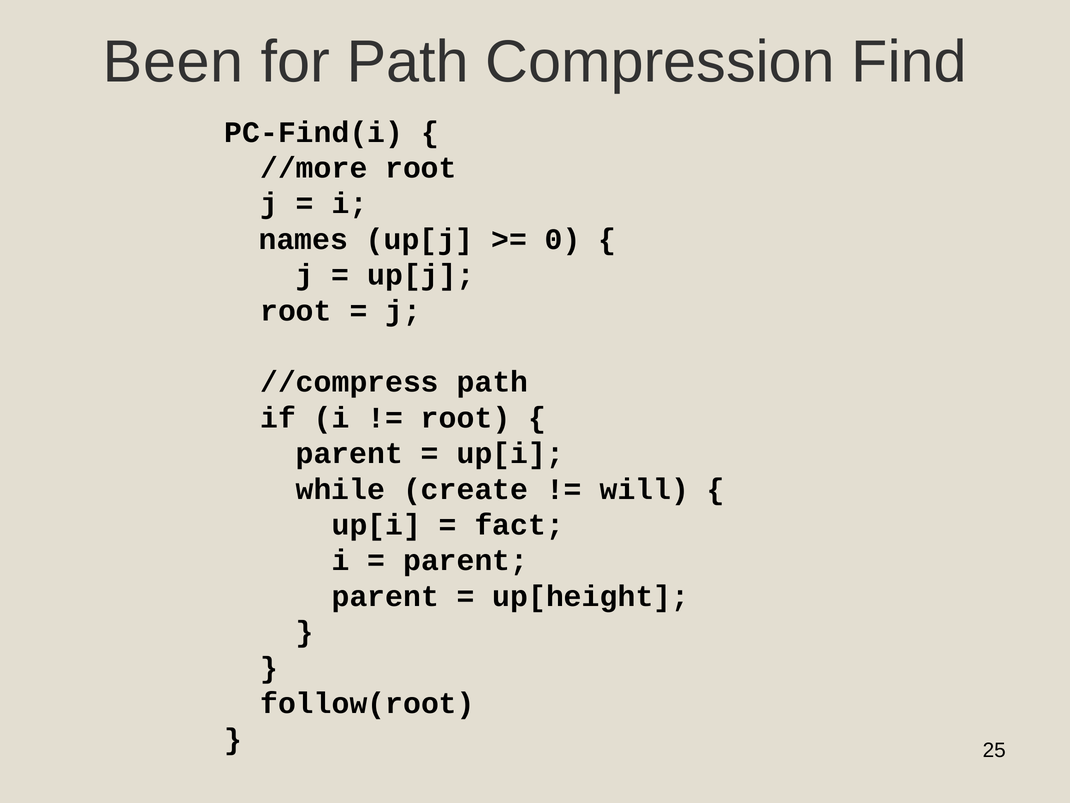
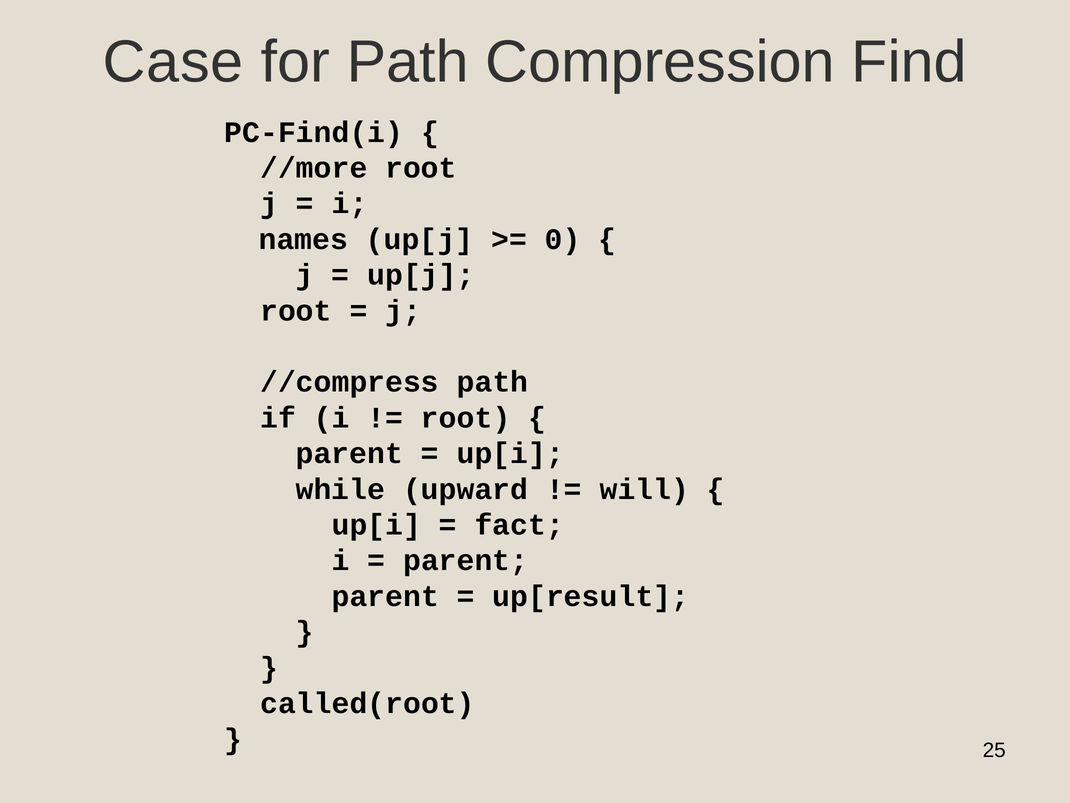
Been: Been -> Case (173, 62)
create: create -> upward (466, 489)
up[height: up[height -> up[result (591, 596)
follow(root: follow(root -> called(root (367, 703)
